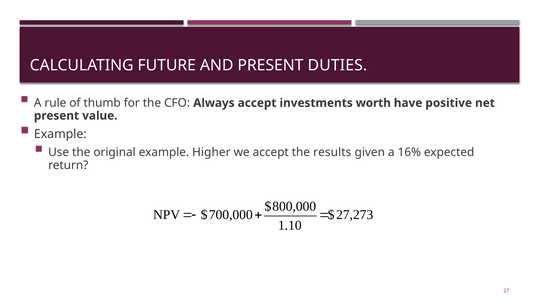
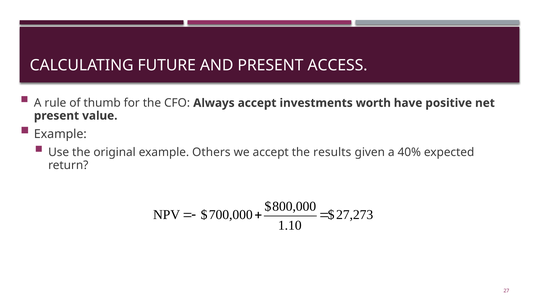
DUTIES: DUTIES -> ACCESS (338, 65)
Higher: Higher -> Others (211, 153)
16%: 16% -> 40% (409, 153)
